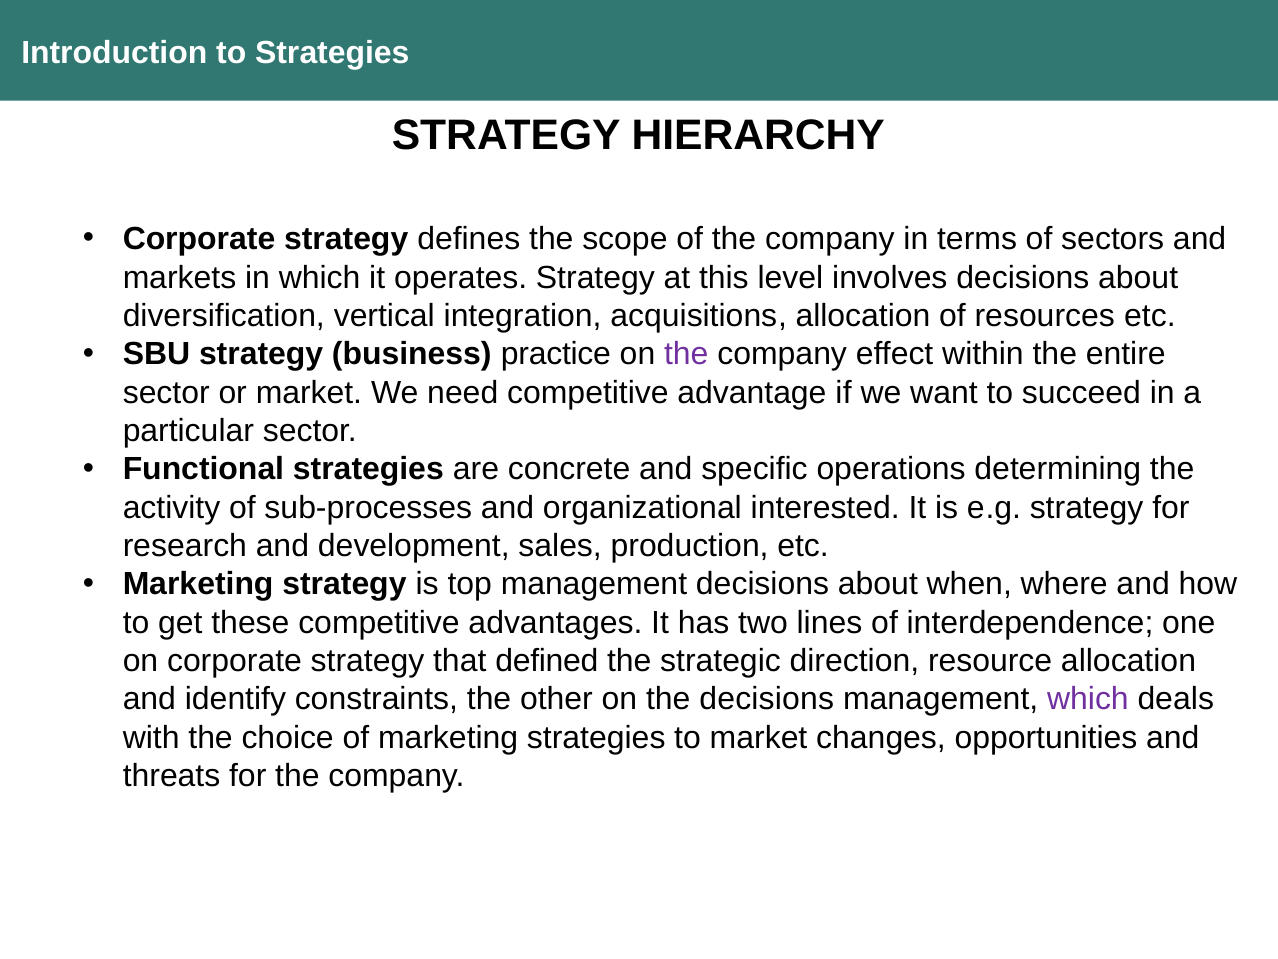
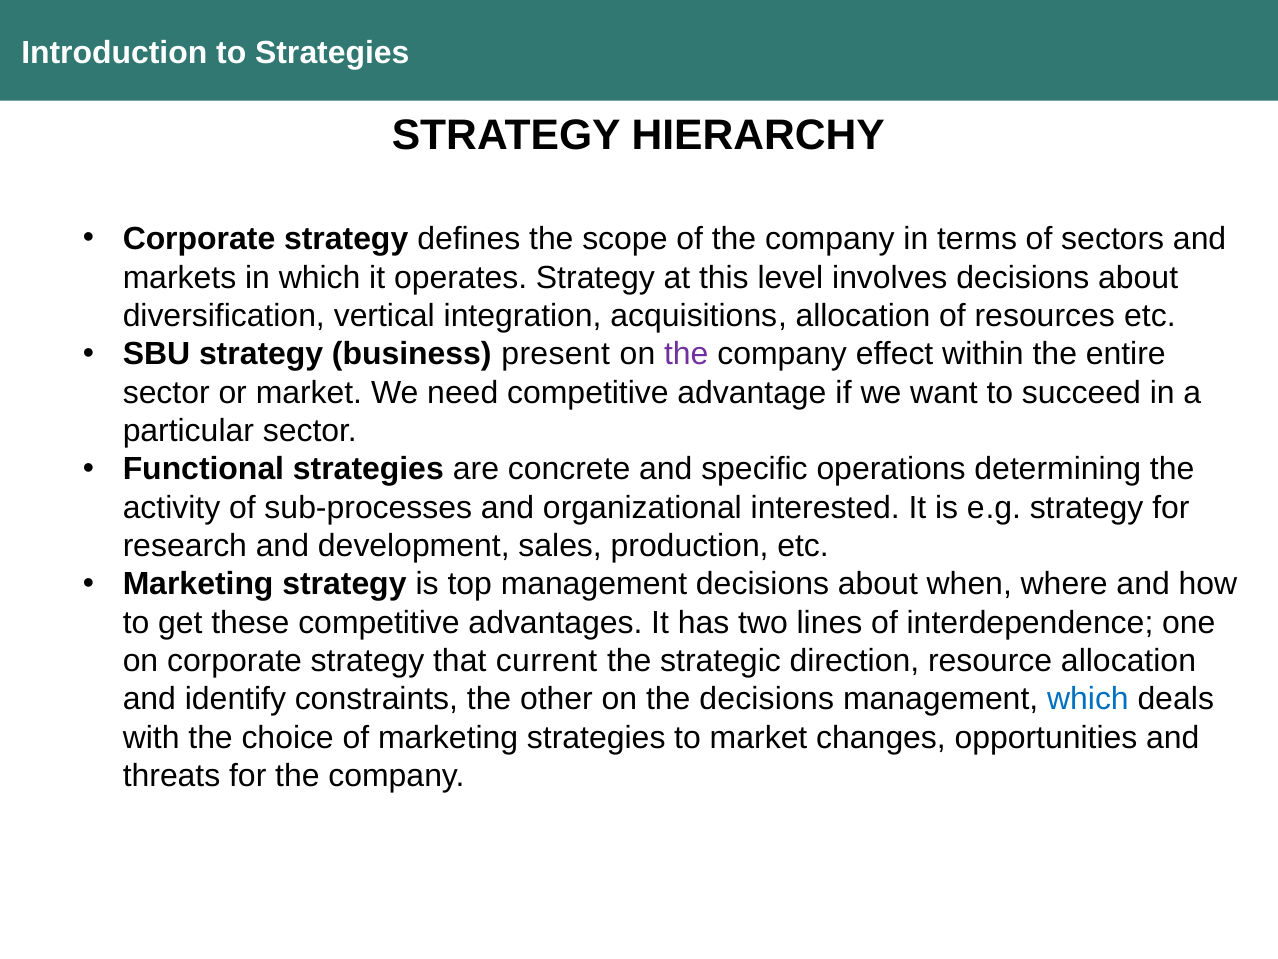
practice: practice -> present (556, 354)
defined: defined -> current (547, 661)
which colour: purple -> blue (1088, 699)
